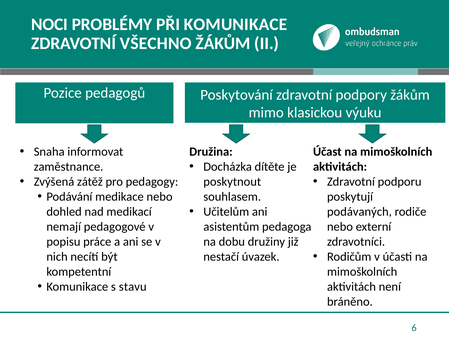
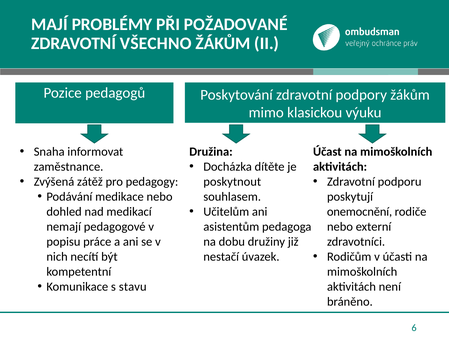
NOCI: NOCI -> MAJÍ (49, 24)
PŘI KOMUNIKACE: KOMUNIKACE -> POŽADOVANÉ (236, 24)
podávaných: podávaných -> onemocnění (360, 212)
